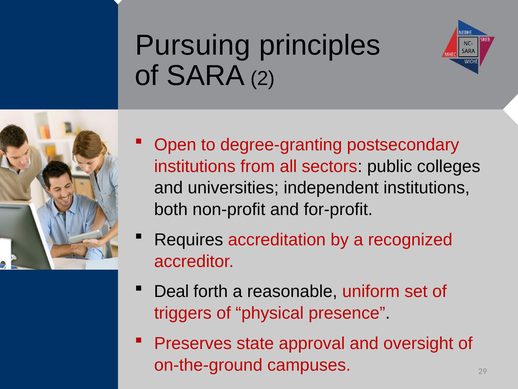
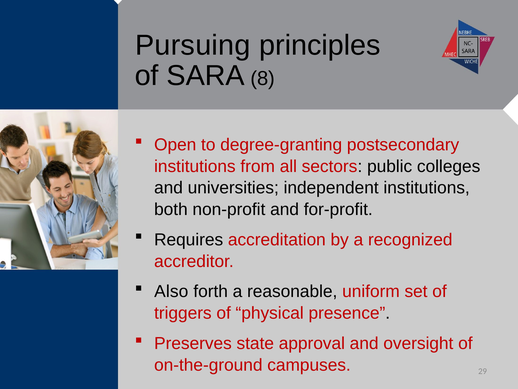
2: 2 -> 8 (263, 78)
Deal: Deal -> Also (171, 291)
